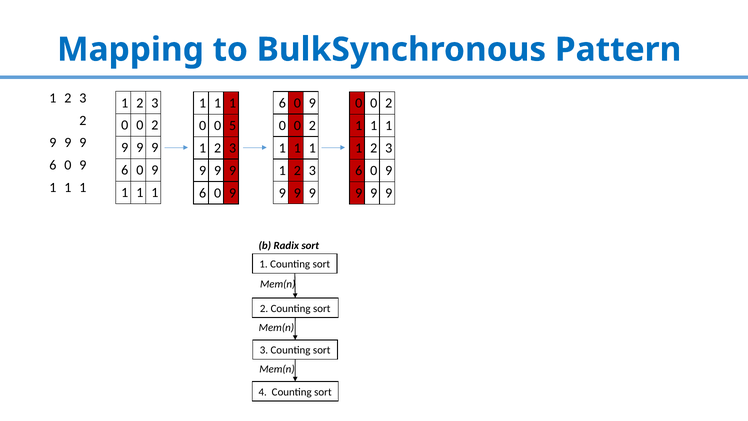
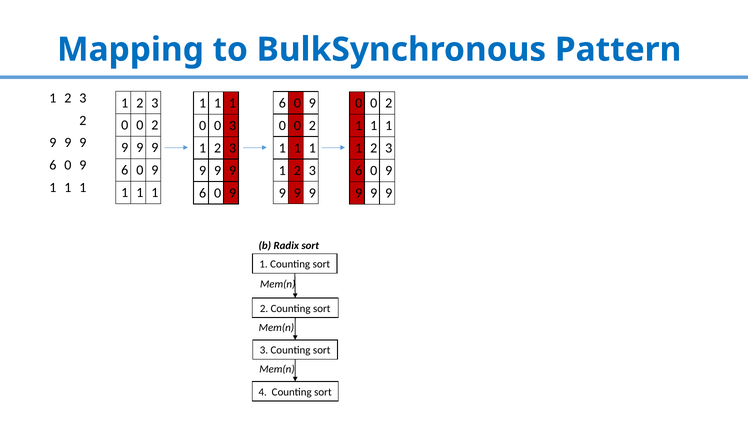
0 5: 5 -> 3 (233, 126)
